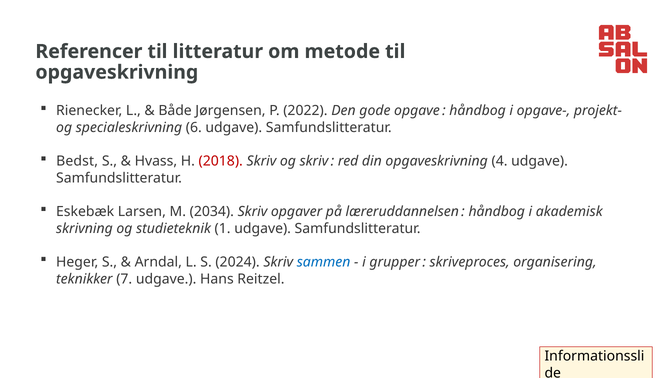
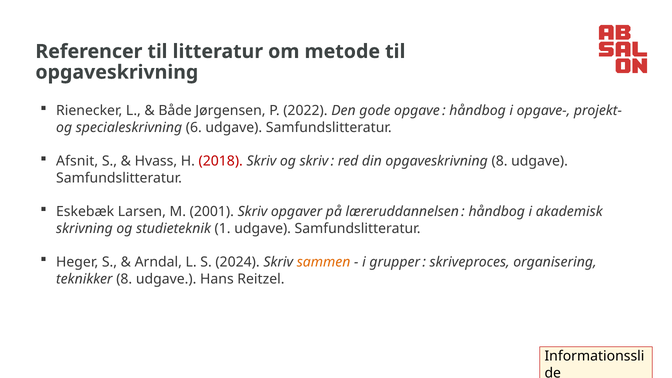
Bedst: Bedst -> Afsnit (77, 161)
opgaveskrivning 4: 4 -> 8 (500, 161)
2034: 2034 -> 2001 (212, 212)
sammen colour: blue -> orange (324, 262)
teknikker 7: 7 -> 8 (124, 279)
